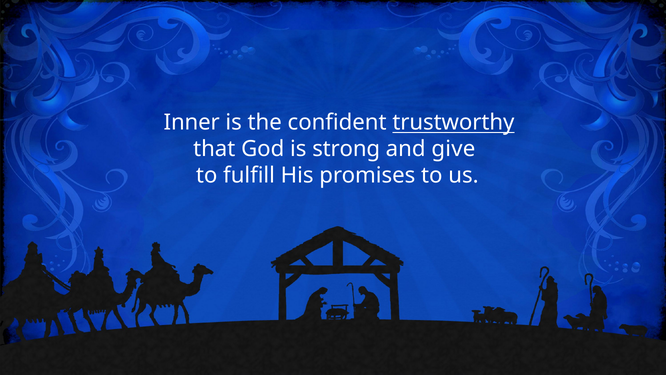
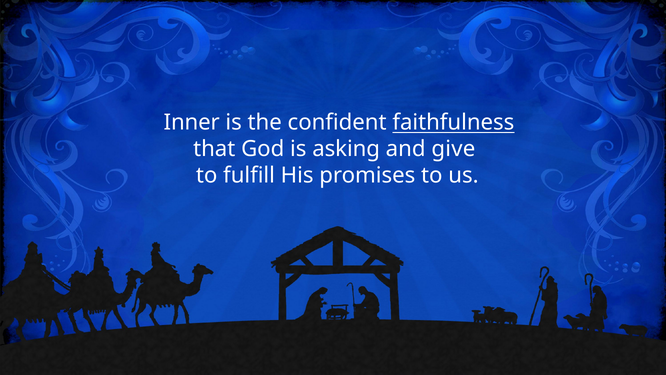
trustworthy: trustworthy -> faithfulness (453, 122)
strong: strong -> asking (346, 149)
